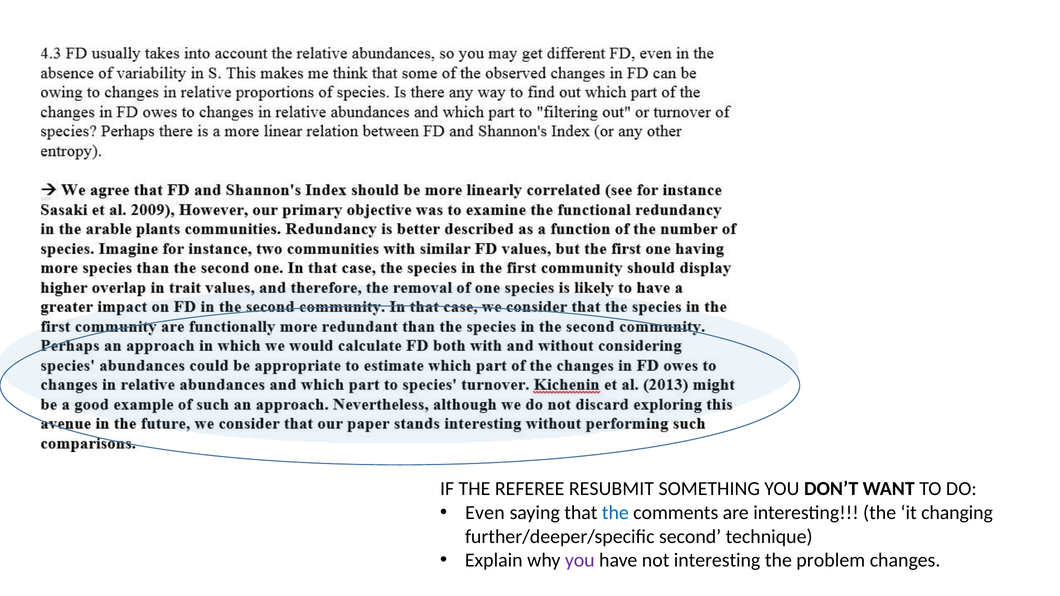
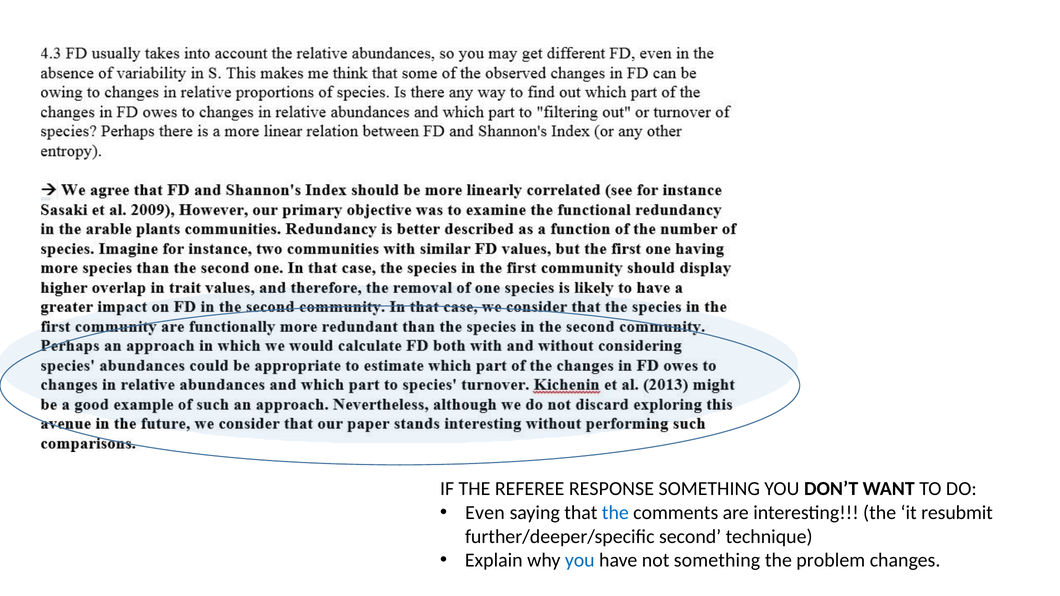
RESUBMIT: RESUBMIT -> RESPONSE (611, 489)
changing: changing -> resubmit (957, 513)
you colour: purple -> blue (580, 561)
not interesting: interesting -> something (717, 561)
